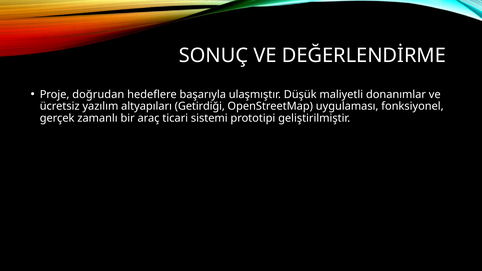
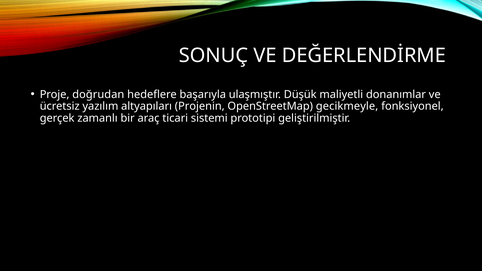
Getirdiği: Getirdiği -> Projenin (200, 106)
uygulaması: uygulaması -> gecikmeyle (347, 106)
